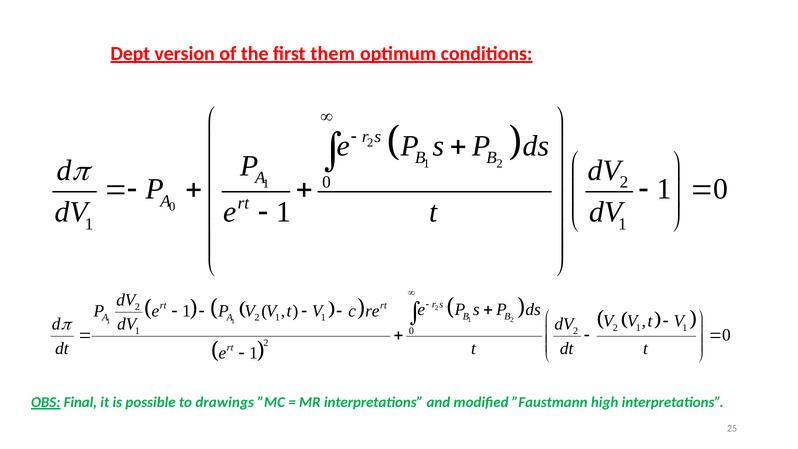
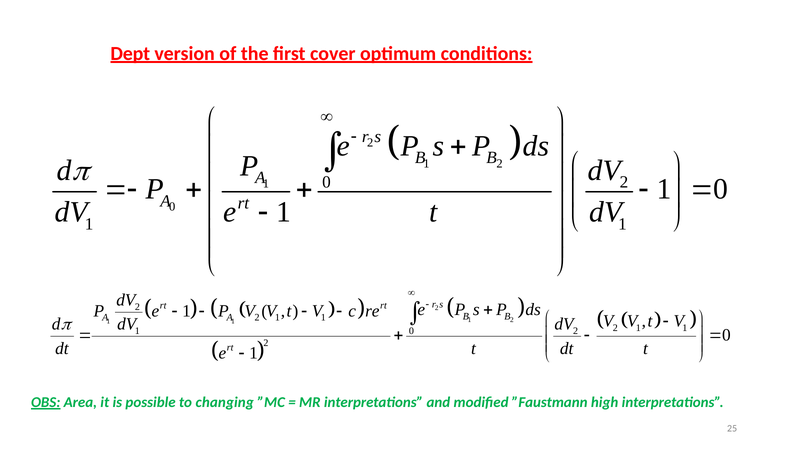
them: them -> cover (333, 53)
Final: Final -> Area (80, 402)
drawings: drawings -> changing (225, 402)
